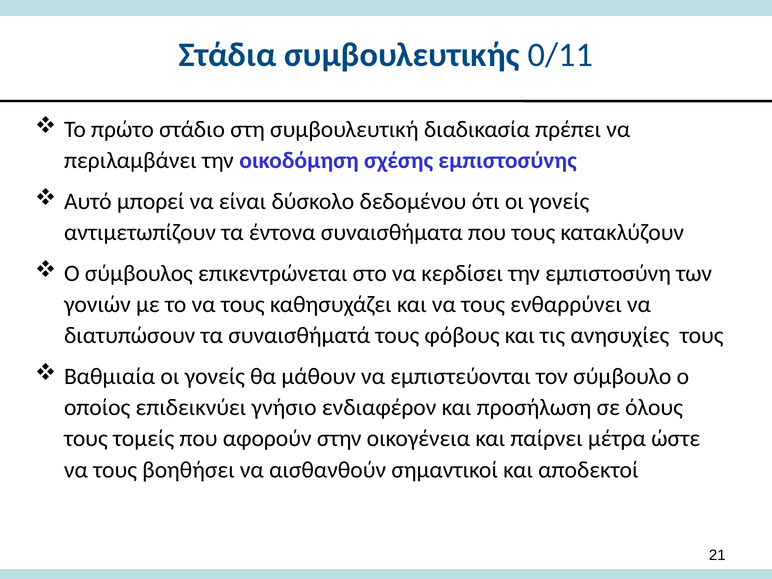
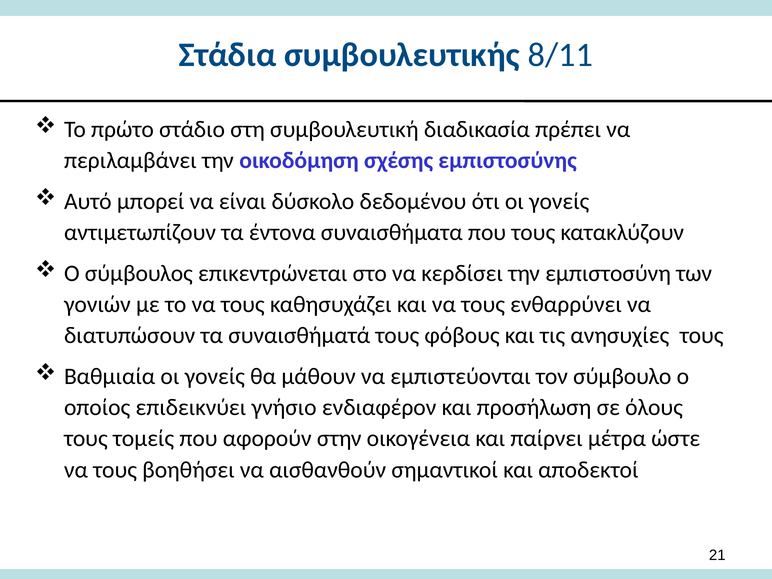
0/11: 0/11 -> 8/11 (560, 55)
